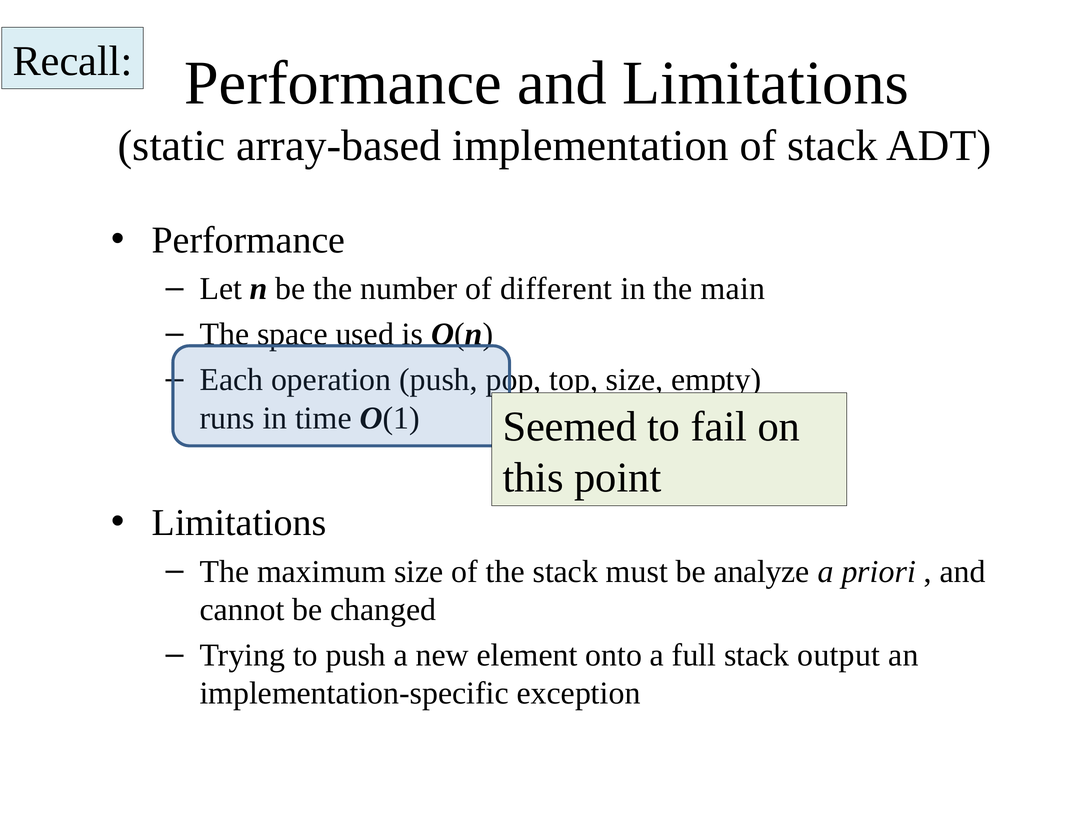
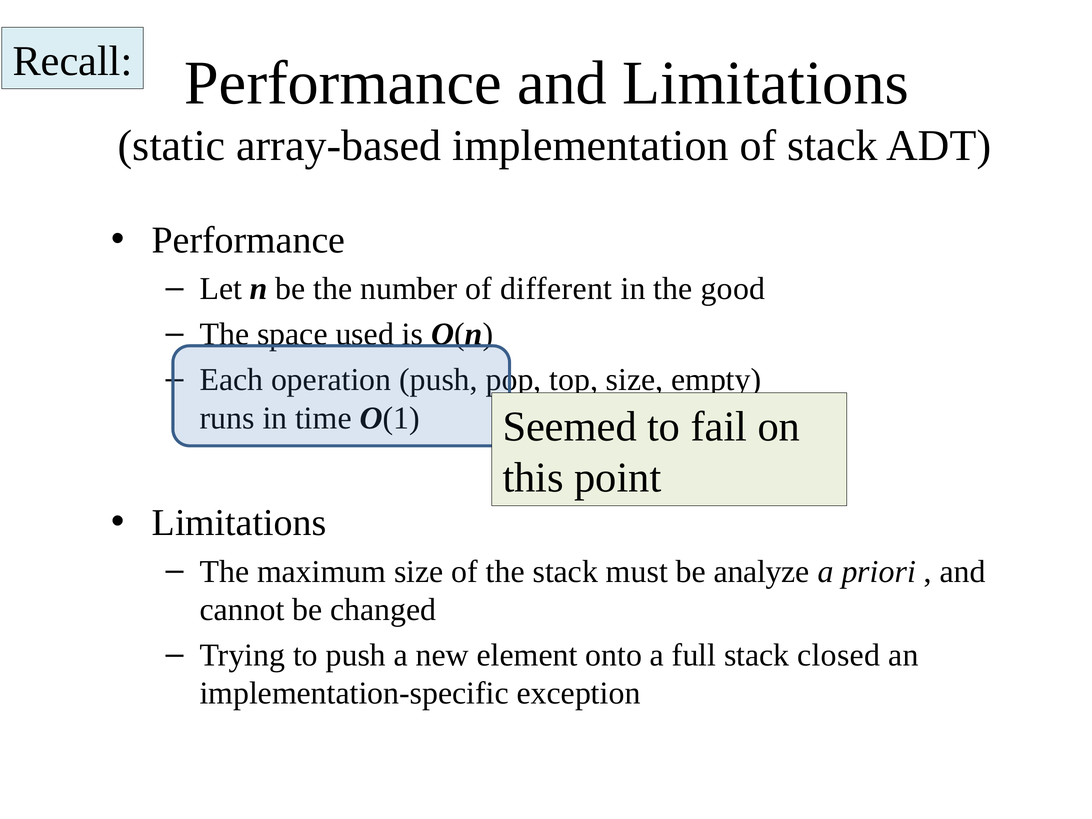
main: main -> good (733, 289)
output: output -> closed (839, 655)
